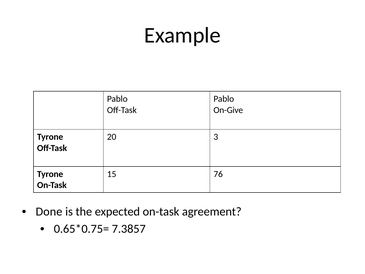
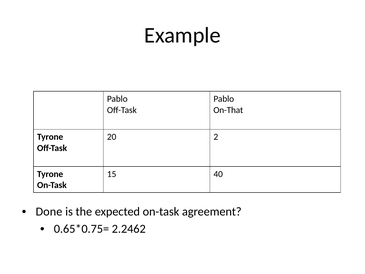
On-Give: On-Give -> On-That (228, 110)
3: 3 -> 2 (216, 137)
76: 76 -> 40 (218, 174)
7.3857: 7.3857 -> 2.2462 (129, 229)
